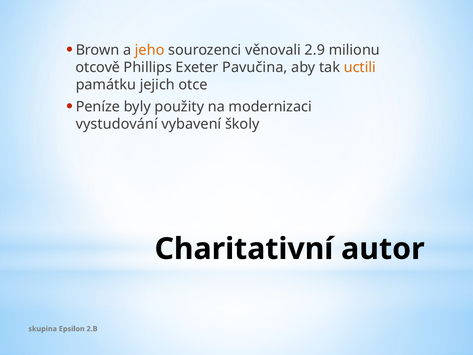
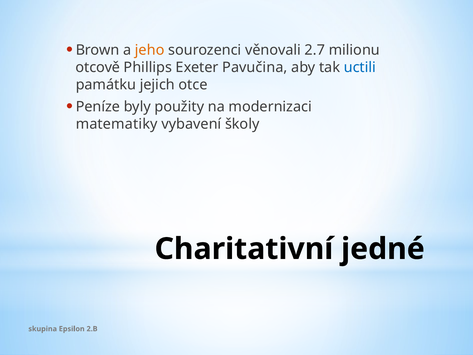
2.9: 2.9 -> 2.7 (315, 50)
uctili colour: orange -> blue (360, 67)
vystudování: vystudování -> matematiky (117, 124)
autor: autor -> jedné (383, 249)
